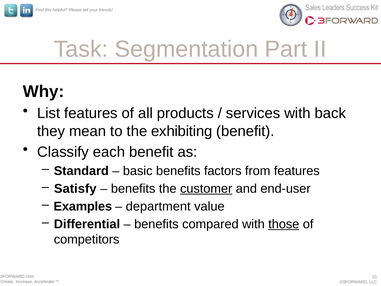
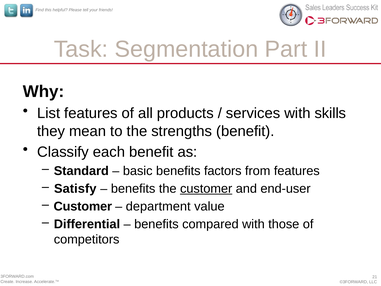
back: back -> skills (330, 113)
exhibiting: exhibiting -> strengths (182, 131)
Examples: Examples -> Customer (83, 206)
those underline: present -> none (284, 224)
